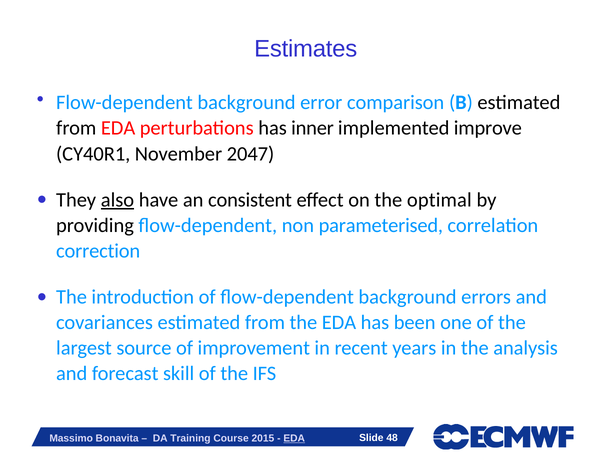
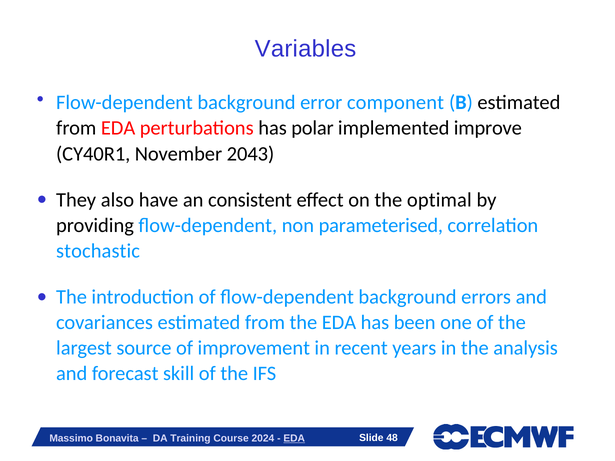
Estimates: Estimates -> Variables (306, 49)
comparison: comparison -> component (395, 103)
inner: inner -> polar (313, 128)
2047: 2047 -> 2043 (251, 154)
also underline: present -> none (117, 200)
correction: correction -> stochastic (98, 251)
2015: 2015 -> 2024 (263, 439)
